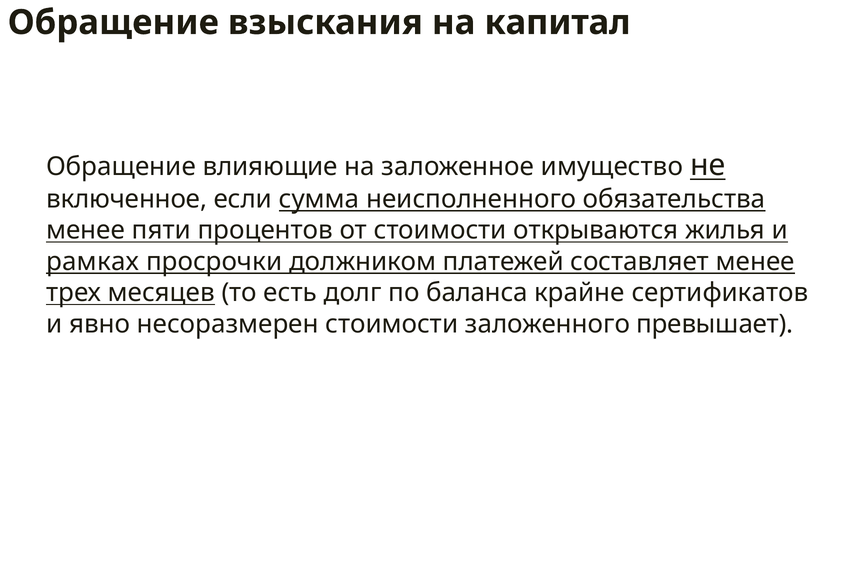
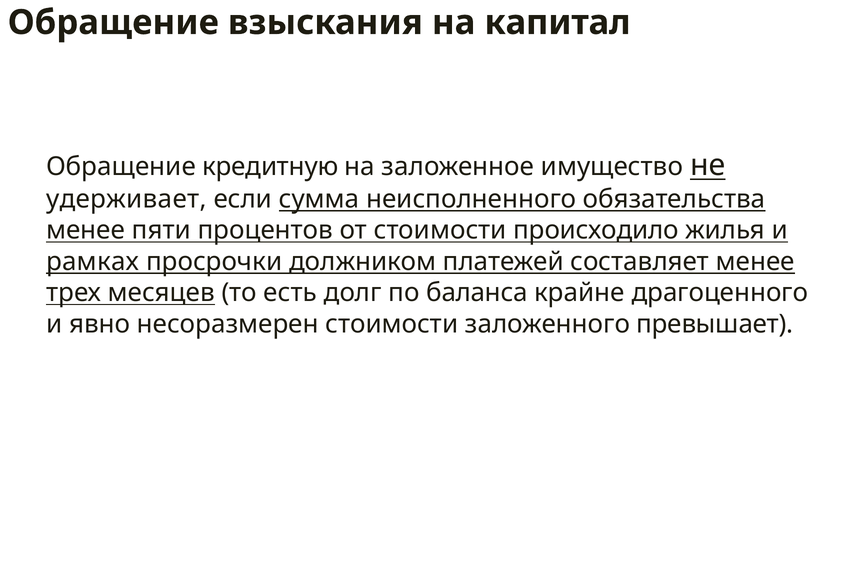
влияющие: влияющие -> кредитную (270, 167)
включенное: включенное -> удерживает (126, 199)
открываются: открываются -> происходило (596, 230)
сертификатов: сертификатов -> драгоценного (720, 293)
